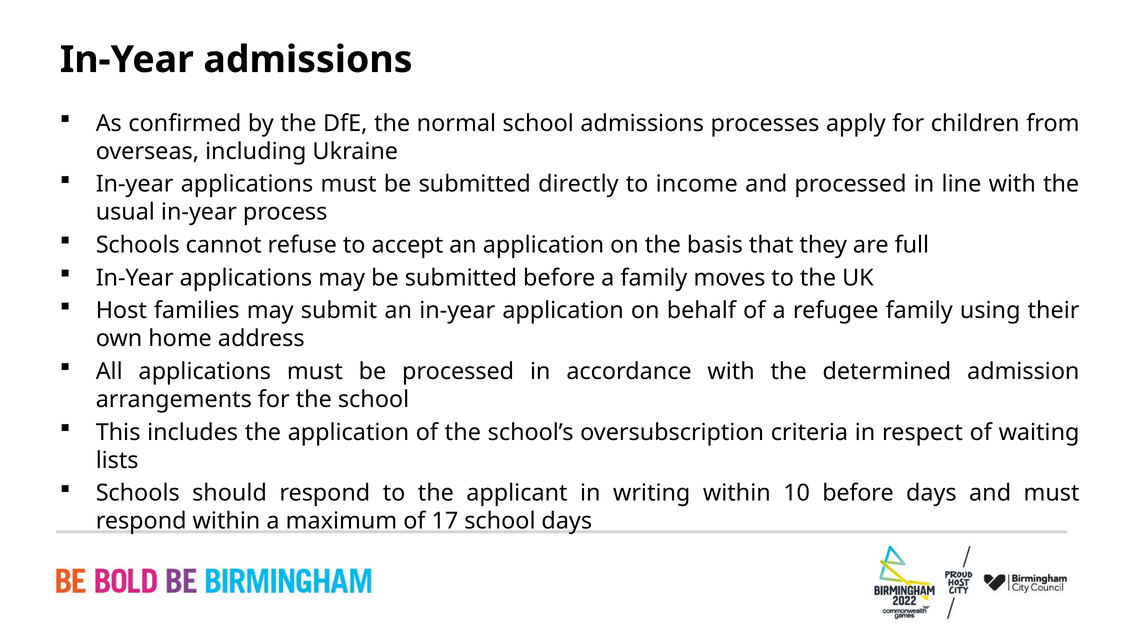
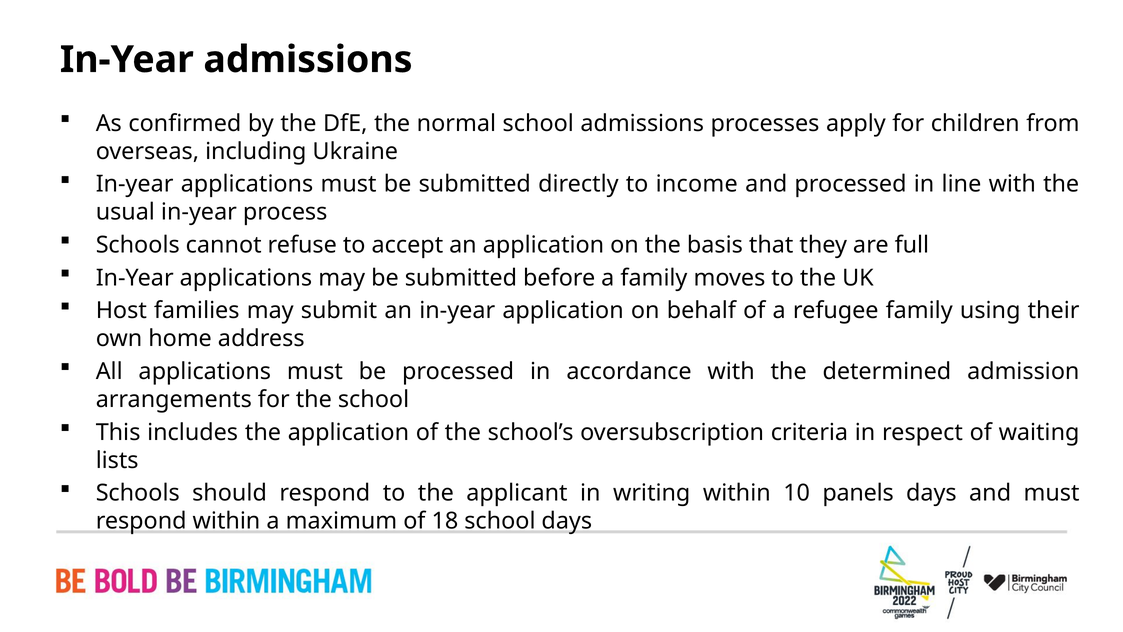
10 before: before -> panels (858, 493)
17: 17 -> 18 (445, 521)
